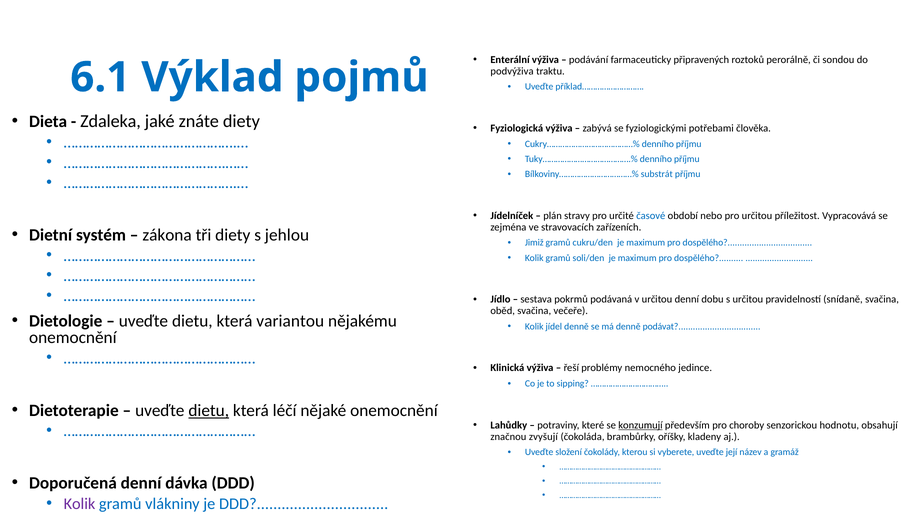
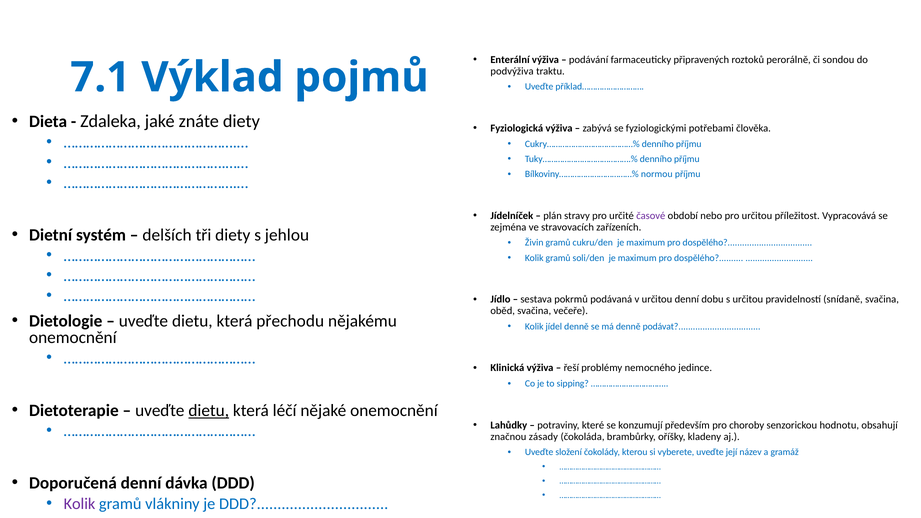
6.1: 6.1 -> 7.1 (100, 77)
substrát: substrát -> normou (657, 174)
časové colour: blue -> purple (651, 216)
zákona: zákona -> delších (167, 235)
Jimiž: Jimiž -> Živin (534, 243)
variantou: variantou -> přechodu (290, 321)
konzumují underline: present -> none (640, 425)
zvyšují: zvyšují -> zásady (543, 437)
